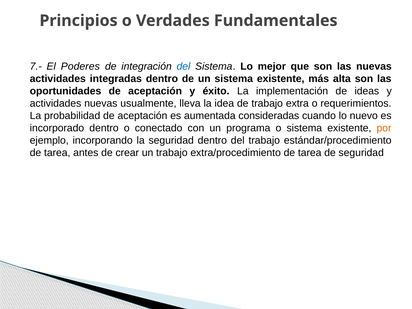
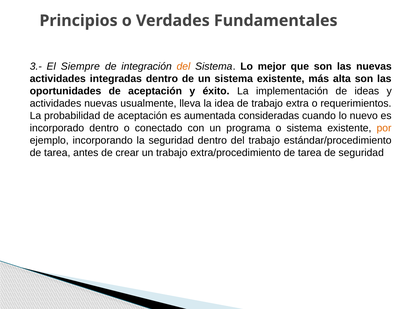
7.-: 7.- -> 3.- (36, 66)
Poderes: Poderes -> Siempre (80, 66)
del colour: blue -> orange (183, 66)
